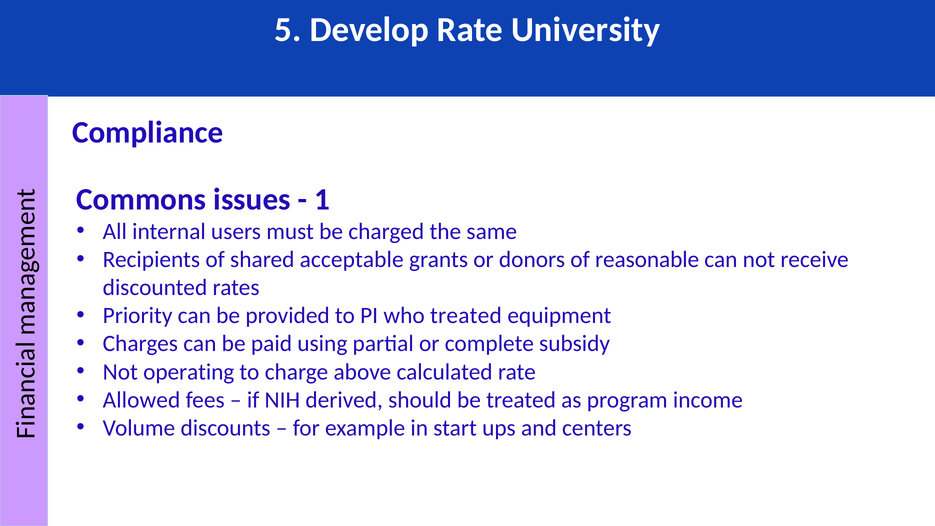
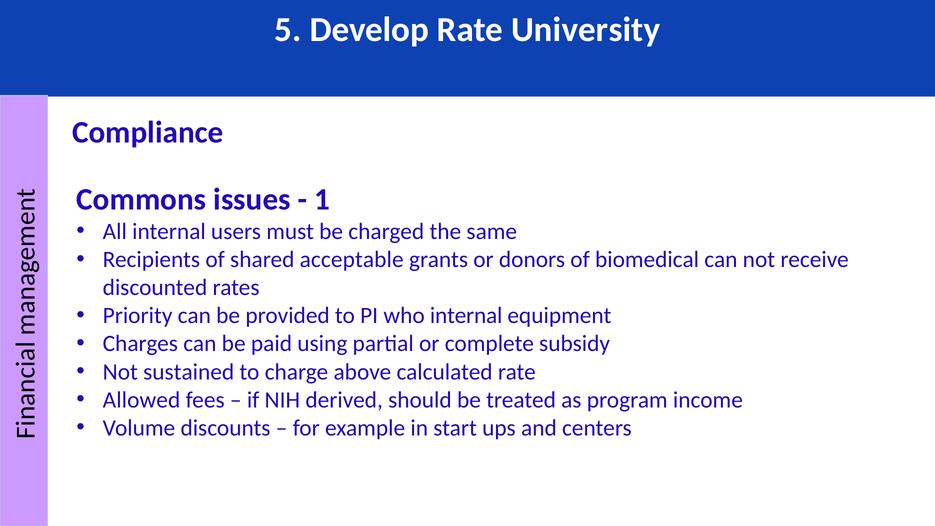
reasonable: reasonable -> biomedical (647, 260)
who treated: treated -> internal (466, 316)
operating: operating -> sustained (189, 372)
